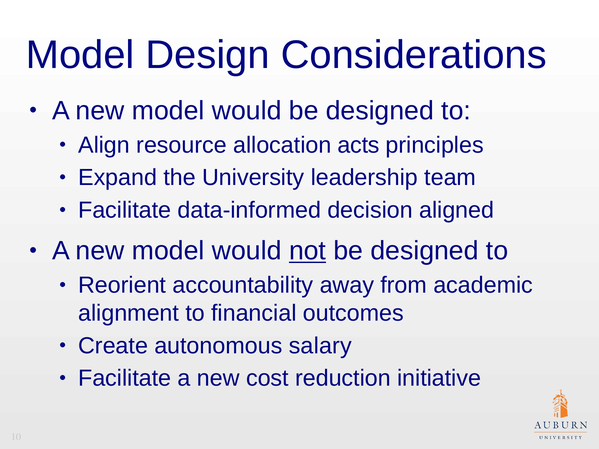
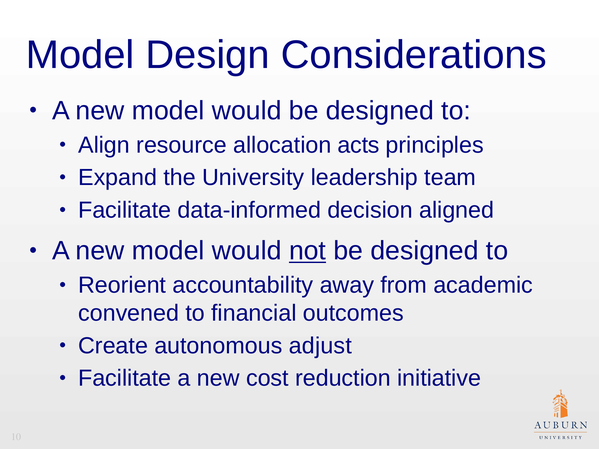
alignment: alignment -> convened (129, 313)
salary: salary -> adjust (320, 346)
